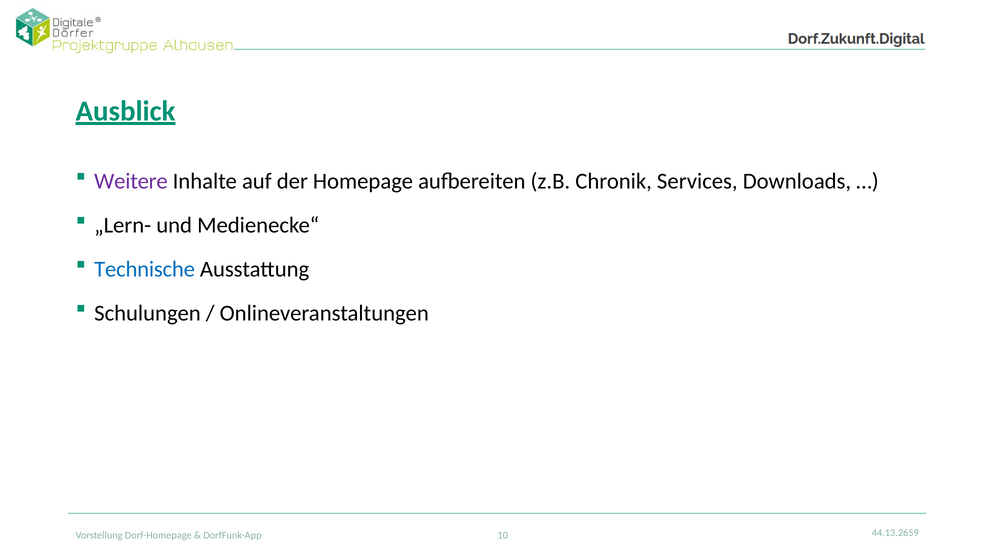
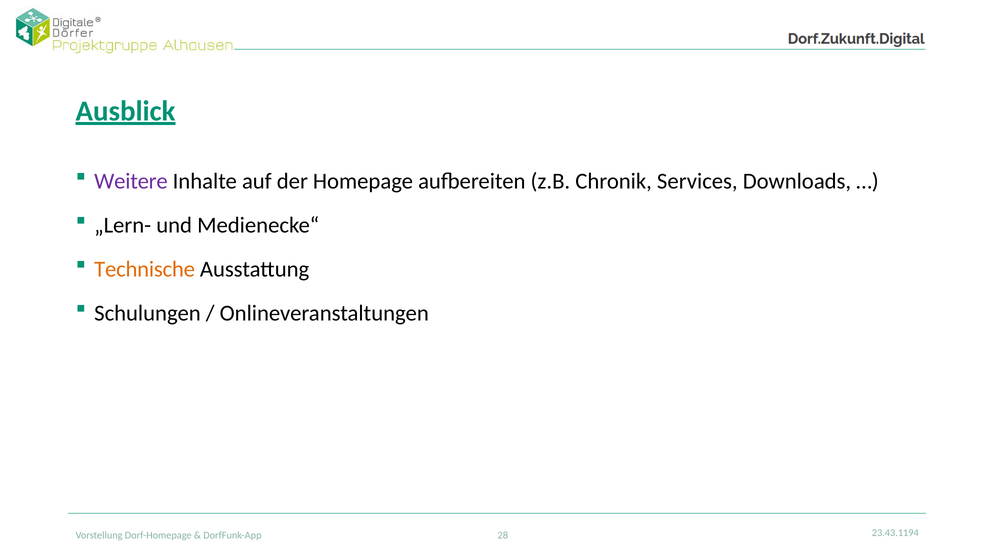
Technische colour: blue -> orange (145, 269)
44.13.2659: 44.13.2659 -> 23.43.1194 (895, 533)
10: 10 -> 28 (503, 535)
